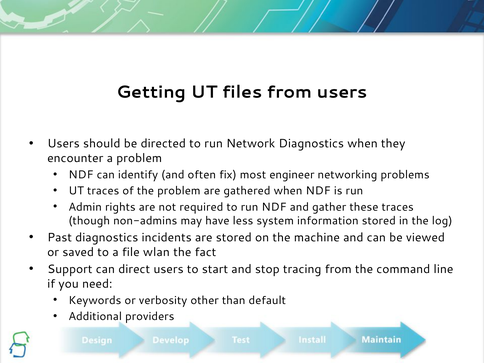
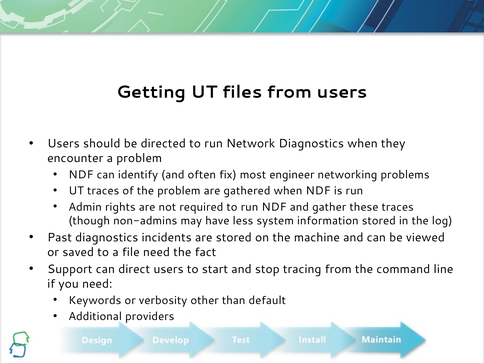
file wlan: wlan -> need (156, 252)
